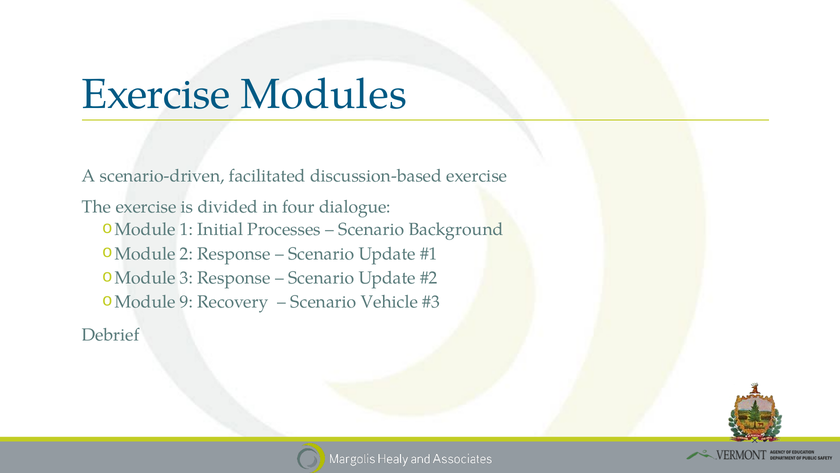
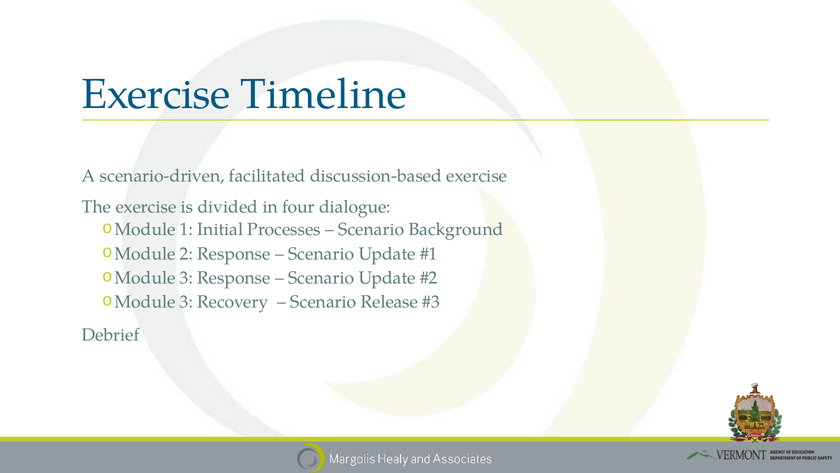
Modules: Modules -> Timeline (324, 94)
9: 9 -> 3 (187, 302)
Vehicle: Vehicle -> Release (389, 302)
